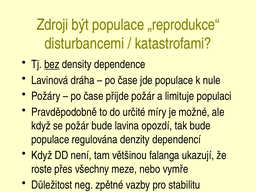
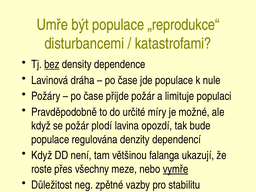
Zdroji: Zdroji -> Umře (52, 25)
požár bude: bude -> plodí (102, 126)
vymře underline: none -> present (176, 169)
